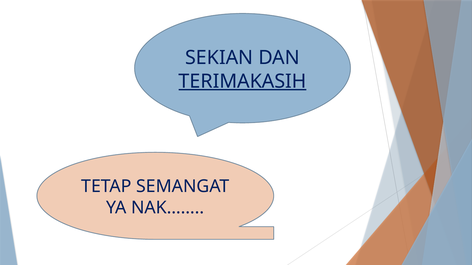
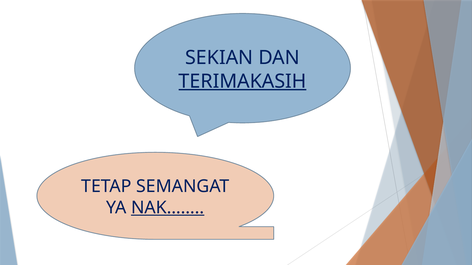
NAK…… underline: none -> present (168, 208)
